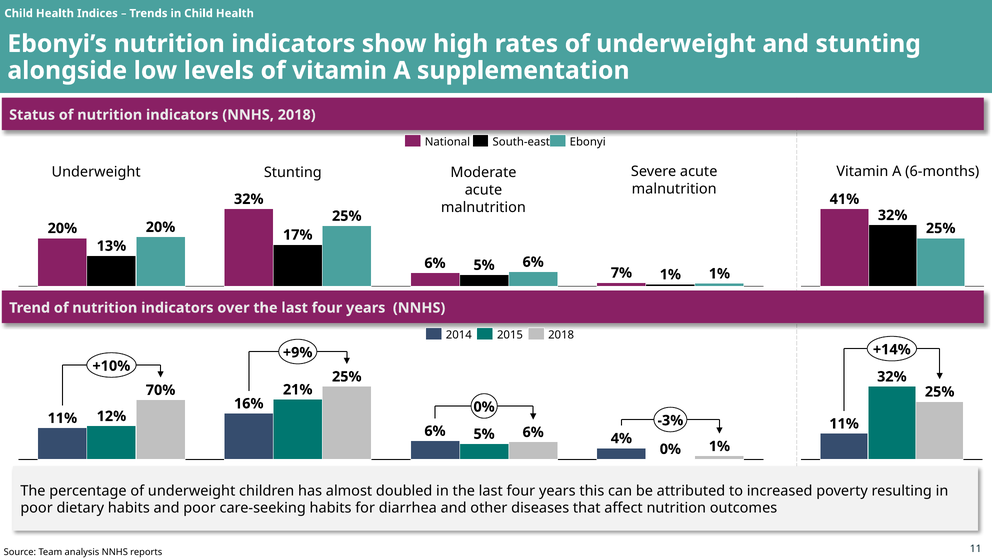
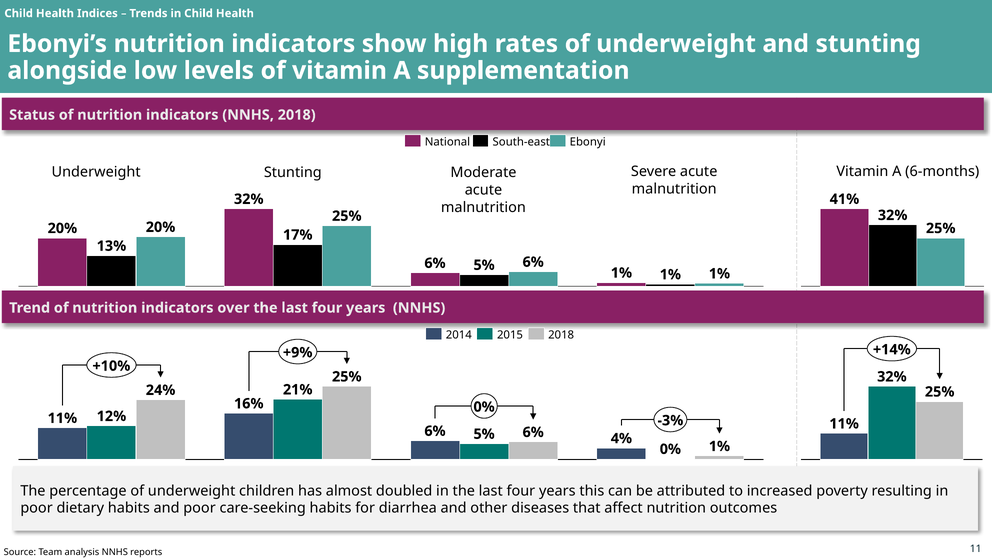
7%: 7% -> 1% (621, 273)
70%: 70% -> 24% (161, 390)
